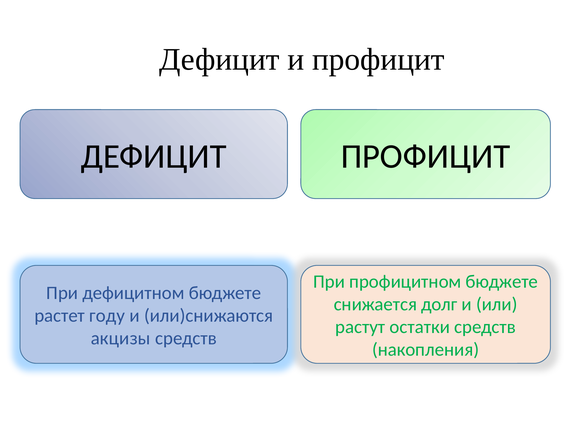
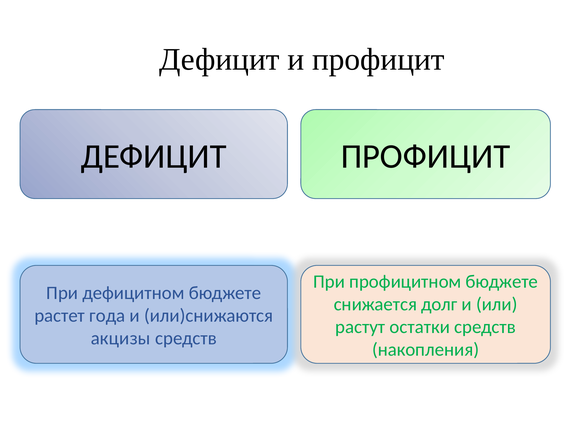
году: году -> года (107, 316)
